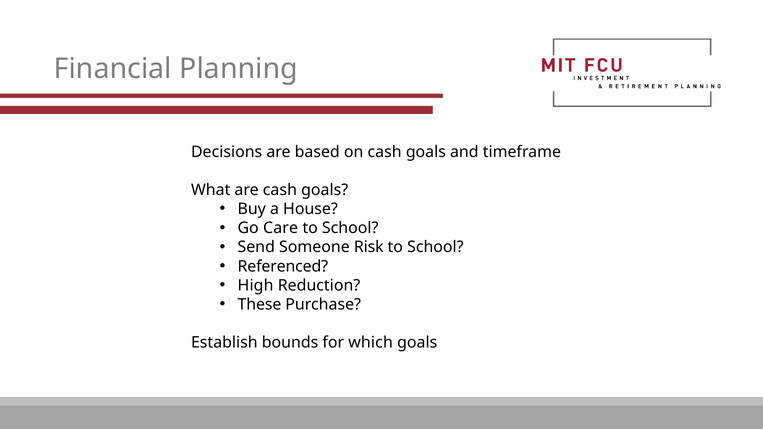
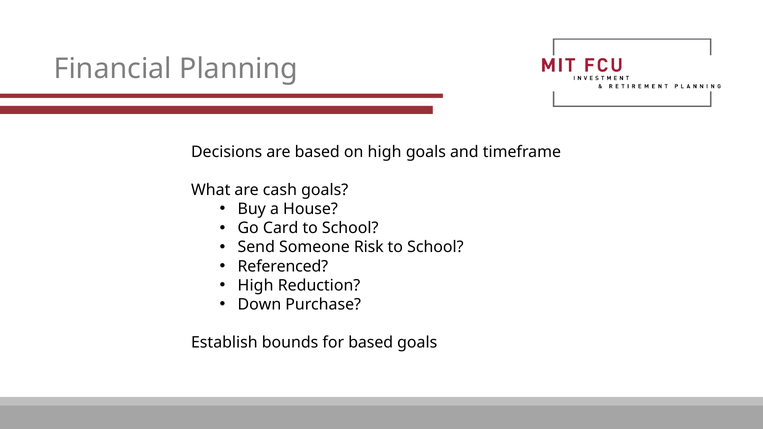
on cash: cash -> high (385, 152)
Care: Care -> Card (281, 228)
These: These -> Down (259, 305)
for which: which -> based (371, 343)
